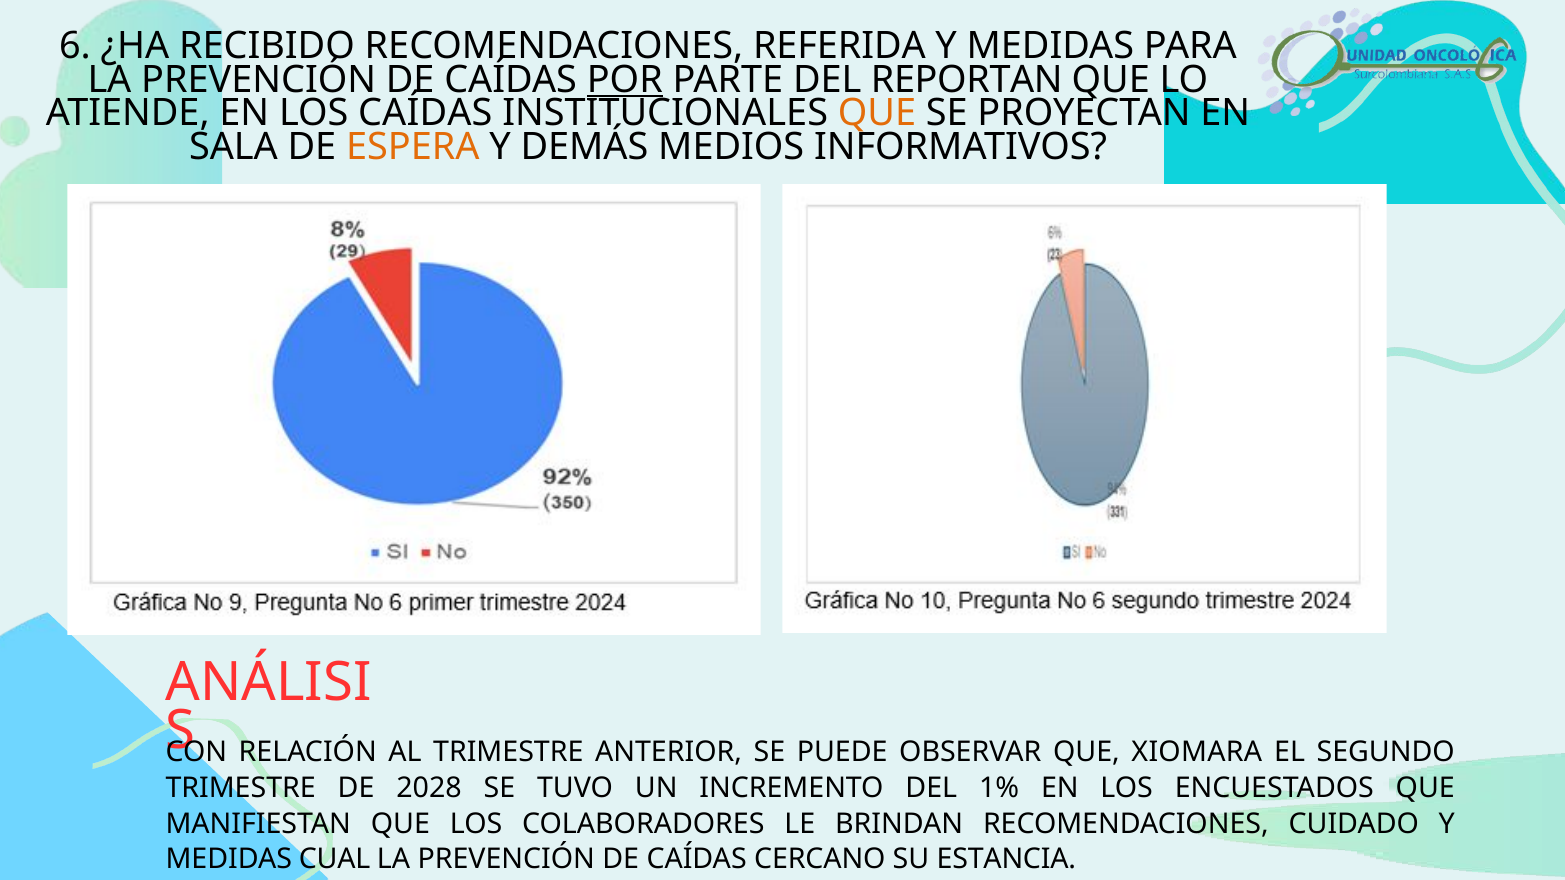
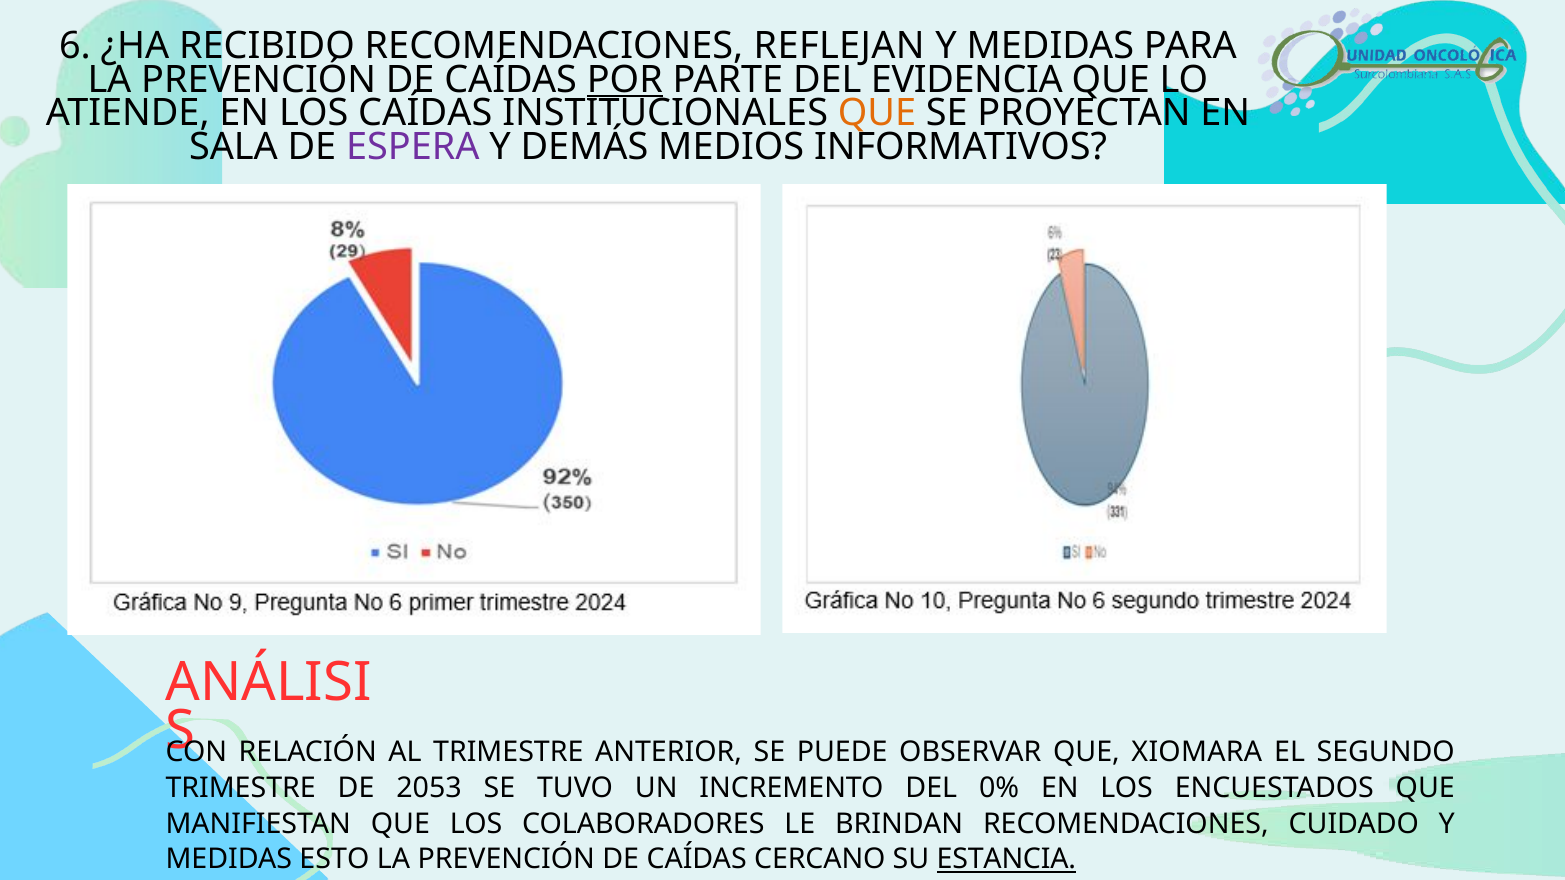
REFERIDA: REFERIDA -> REFLEJAN (839, 46)
REPORTAN: REPORTAN -> EVIDENCIA (967, 80)
ESPERA colour: orange -> purple (413, 147)
2028: 2028 -> 2053 (429, 788)
1%: 1% -> 0% (999, 788)
CUAL: CUAL -> ESTO (334, 860)
ESTANCIA underline: none -> present (1006, 860)
